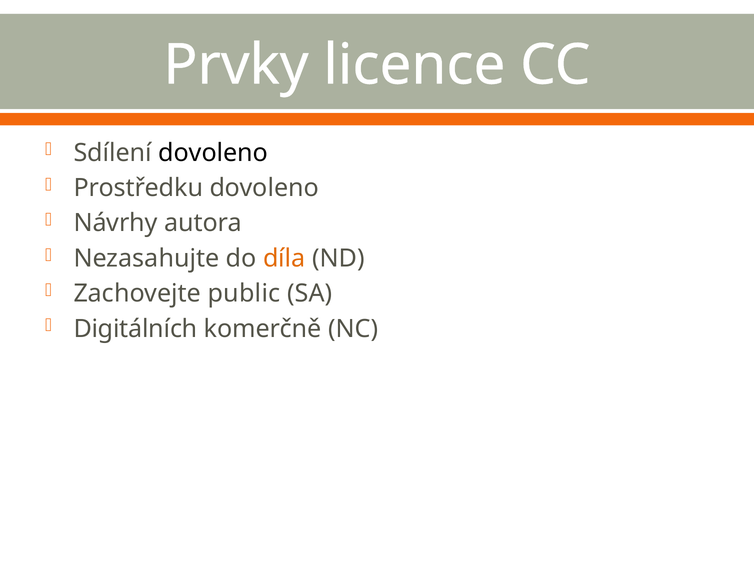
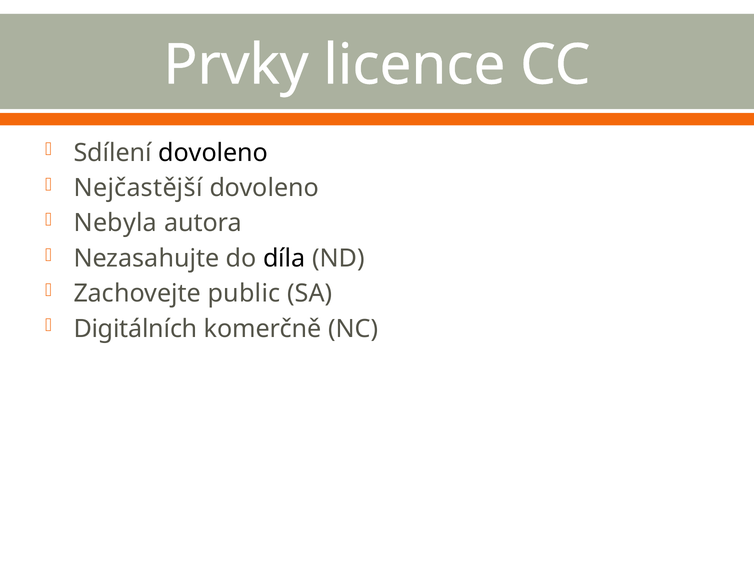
Prostředku: Prostředku -> Nejčastější (138, 188)
Návrhy: Návrhy -> Nebyla (115, 223)
díla colour: orange -> black (284, 258)
